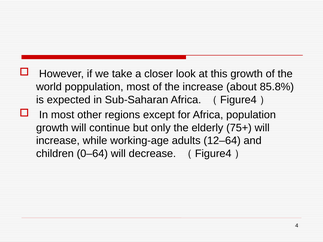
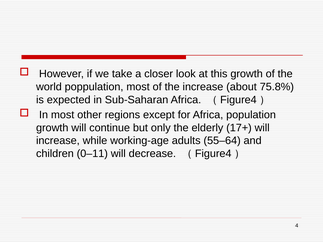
85.8%: 85.8% -> 75.8% (277, 87)
75+: 75+ -> 17+ (239, 128)
12–64: 12–64 -> 55–64 (222, 141)
0–64: 0–64 -> 0–11 (92, 154)
